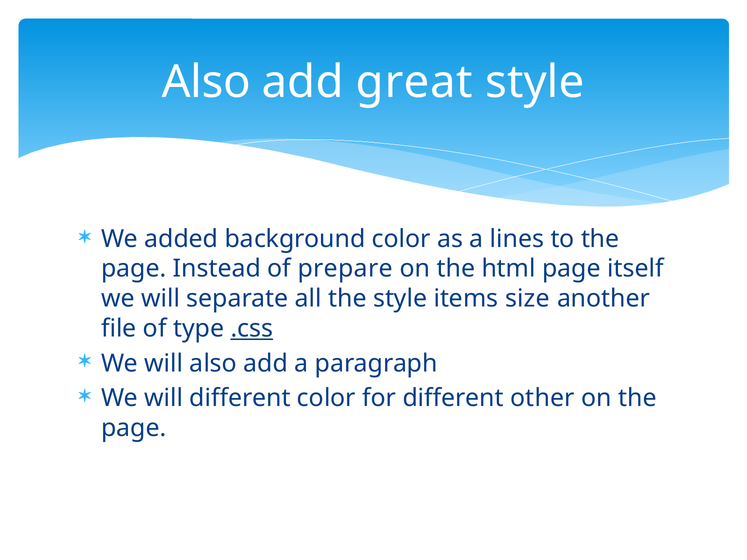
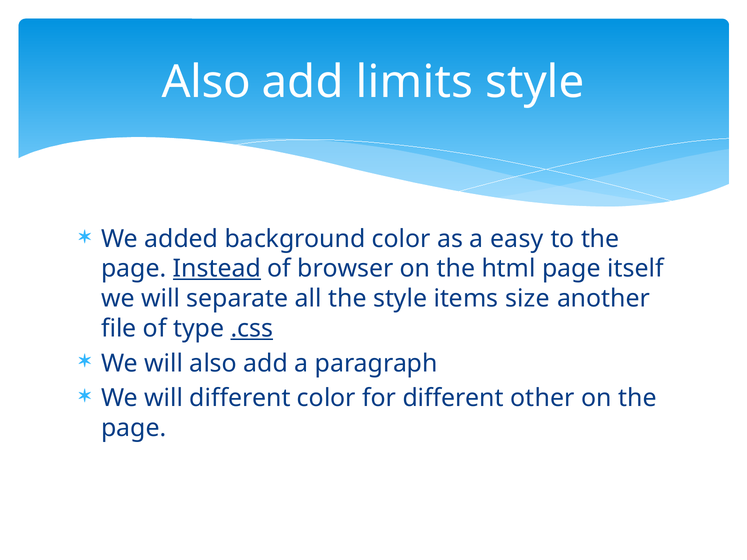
great: great -> limits (414, 82)
lines: lines -> easy (517, 239)
Instead underline: none -> present (217, 269)
prepare: prepare -> browser (345, 269)
